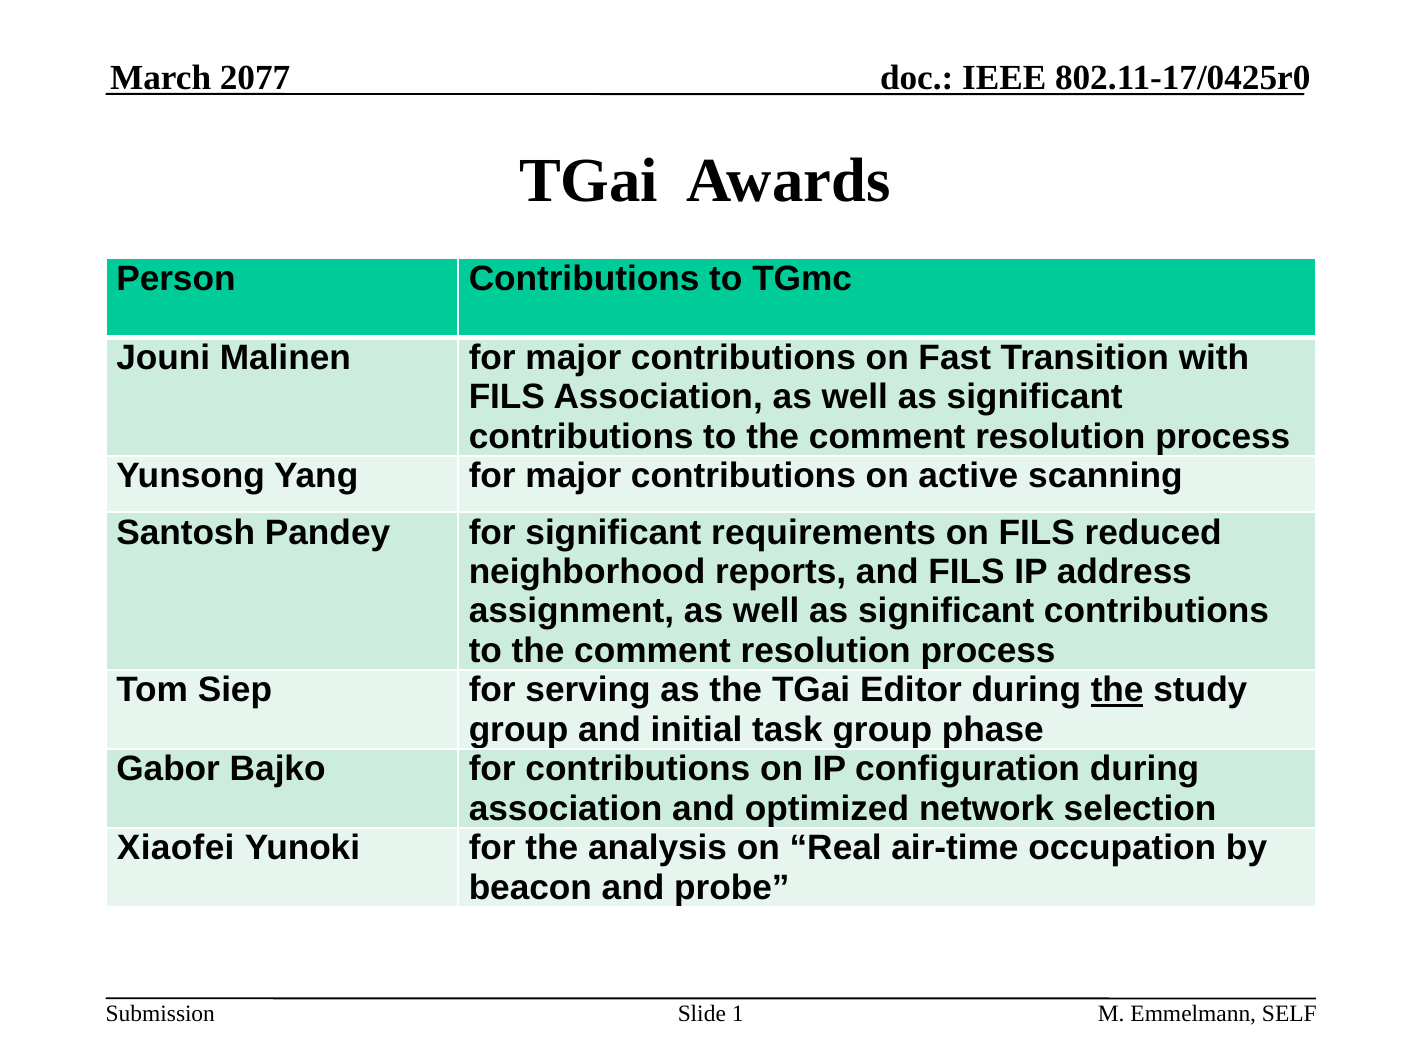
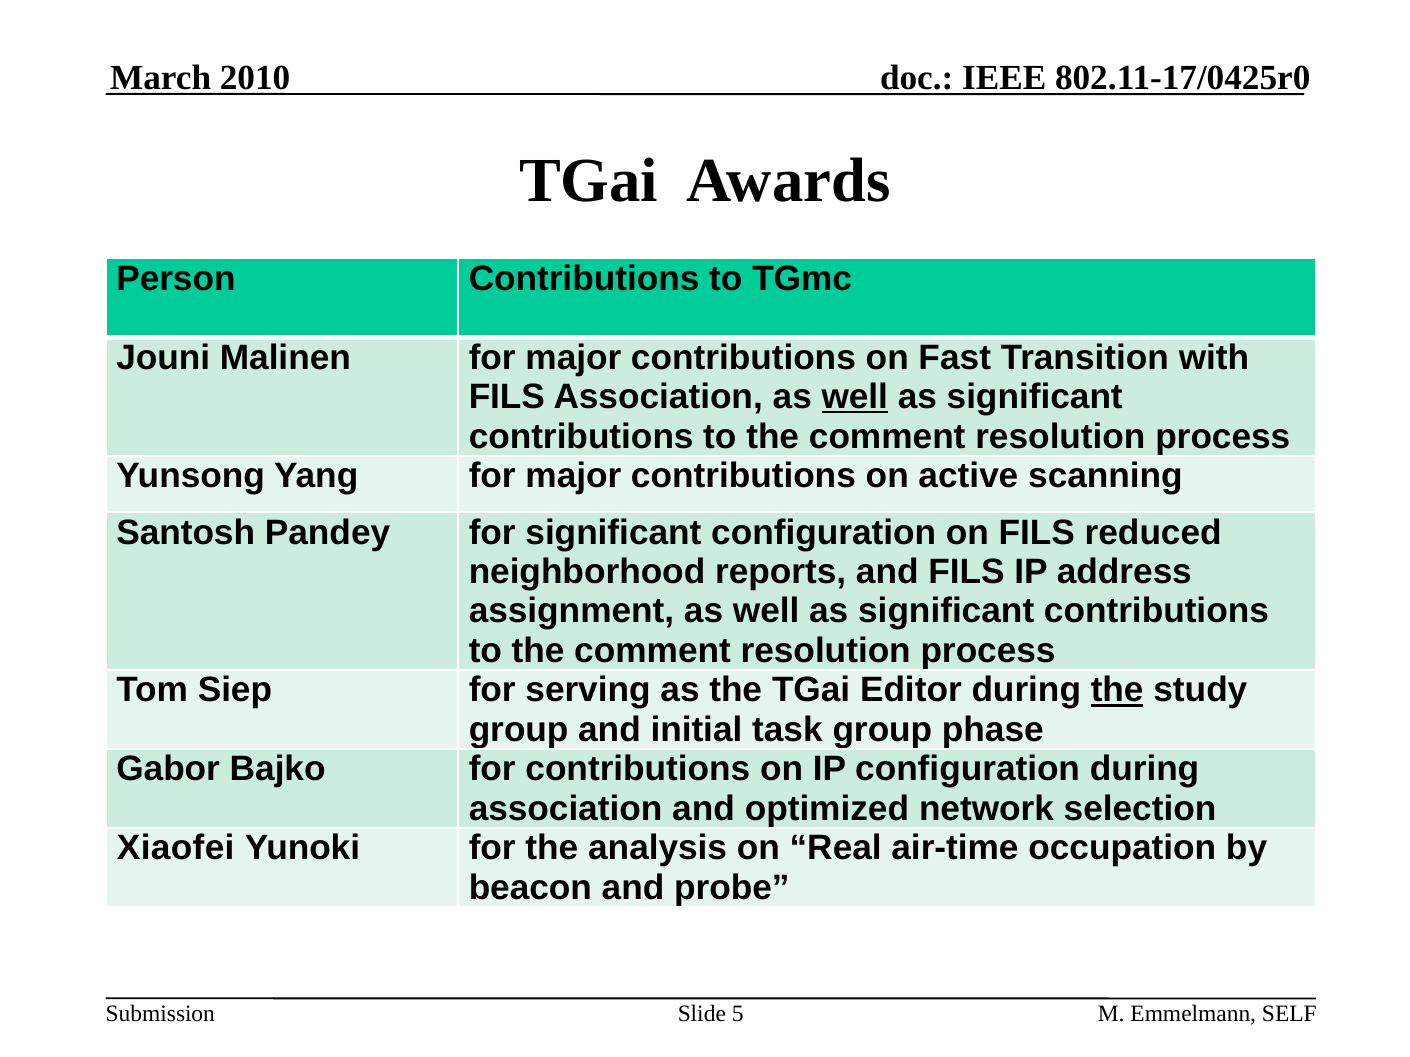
2077: 2077 -> 2010 (255, 78)
well underline: none -> present (855, 397)
significant requirements: requirements -> configuration (824, 533)
1: 1 -> 5 (738, 1014)
